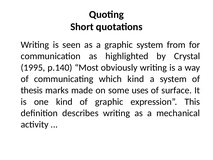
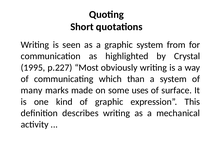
p.140: p.140 -> p.227 (60, 67)
which kind: kind -> than (136, 79)
thesis: thesis -> many (32, 90)
